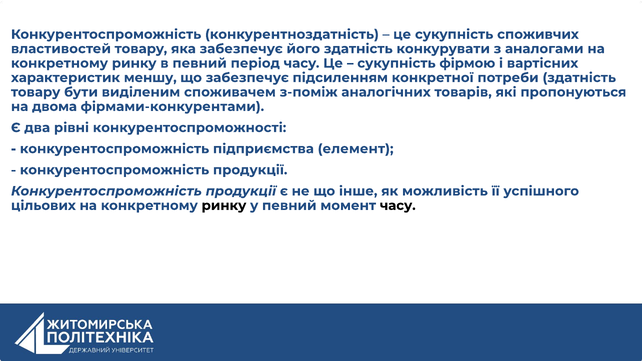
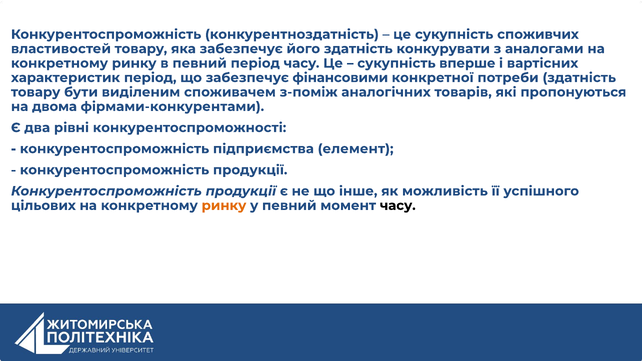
фірмою: фірмою -> вперше (467, 63)
характеристик меншу: меншу -> період (150, 78)
підсиленням: підсиленням -> фінансовими (340, 78)
ринку colour: black -> orange (224, 206)
